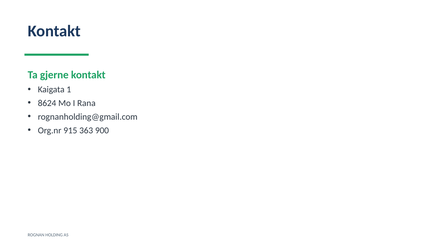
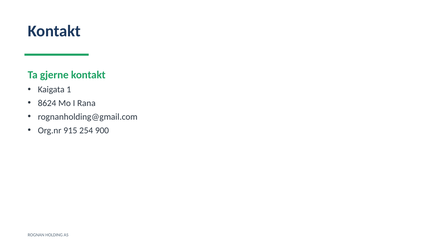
363: 363 -> 254 (86, 130)
